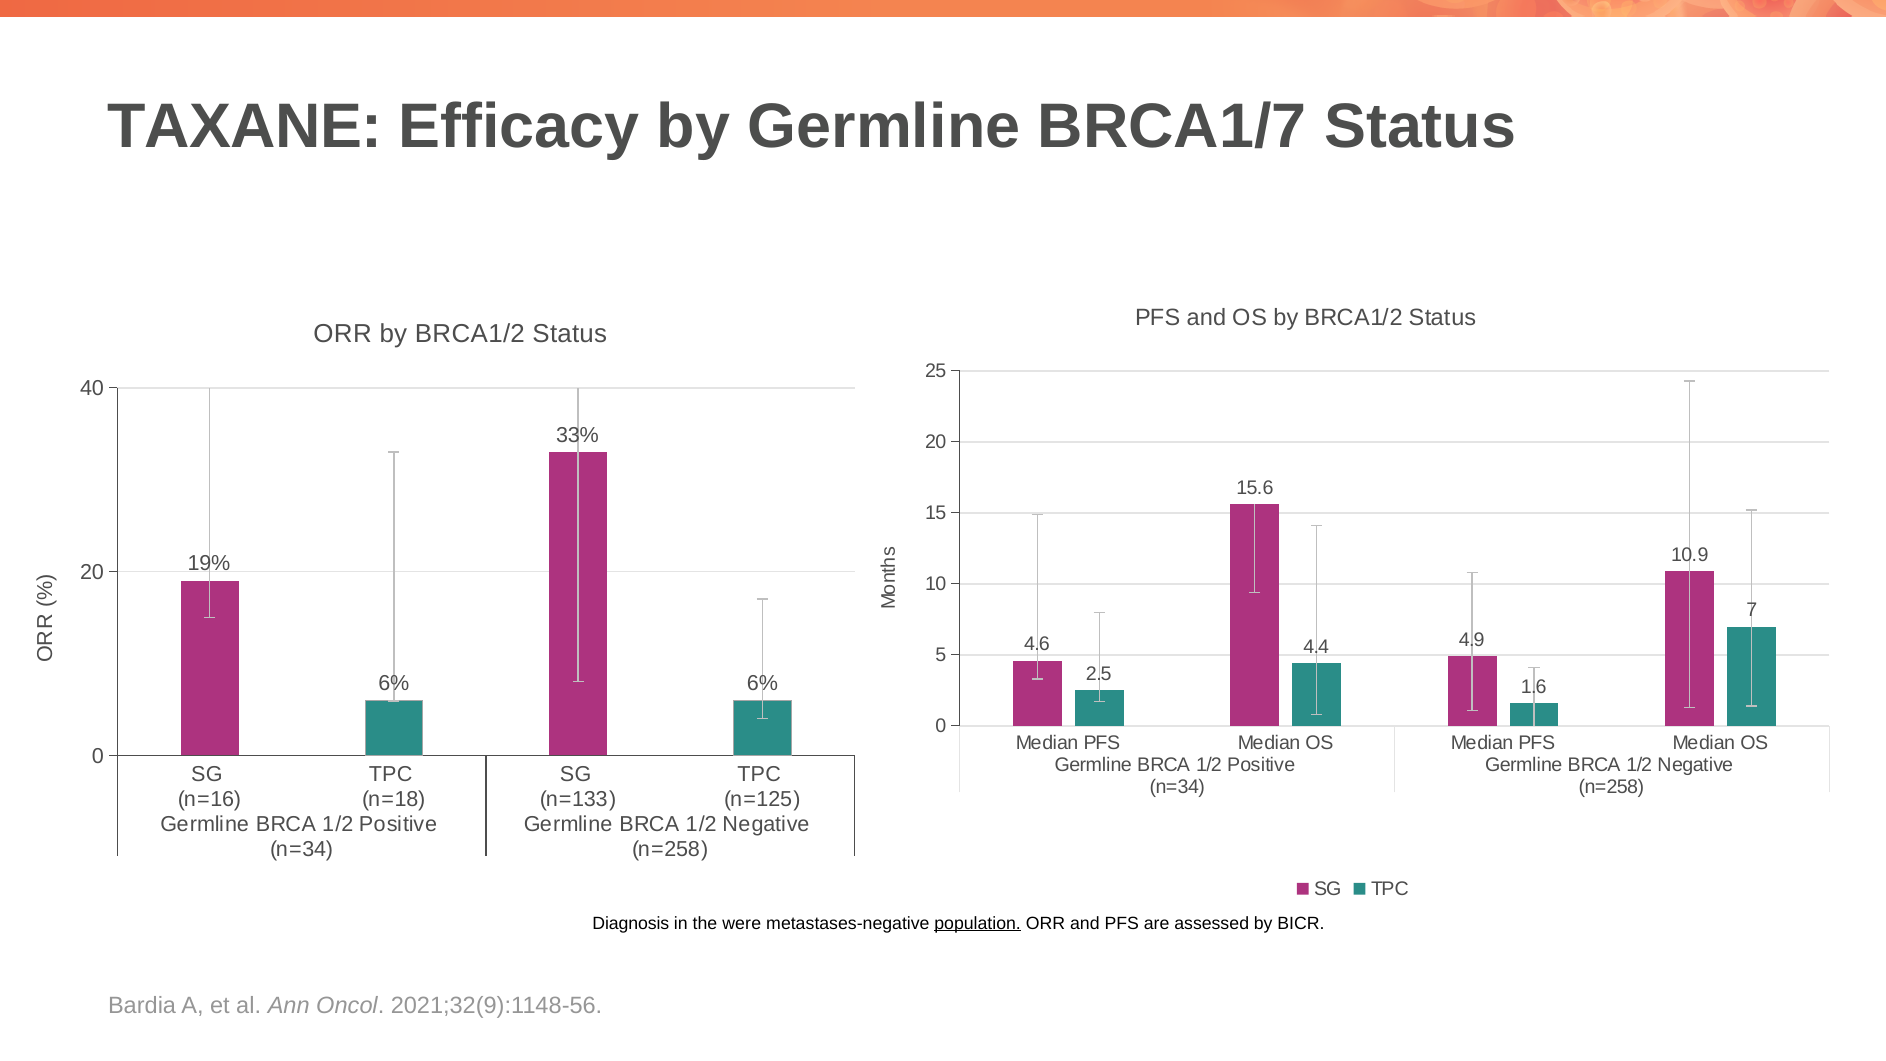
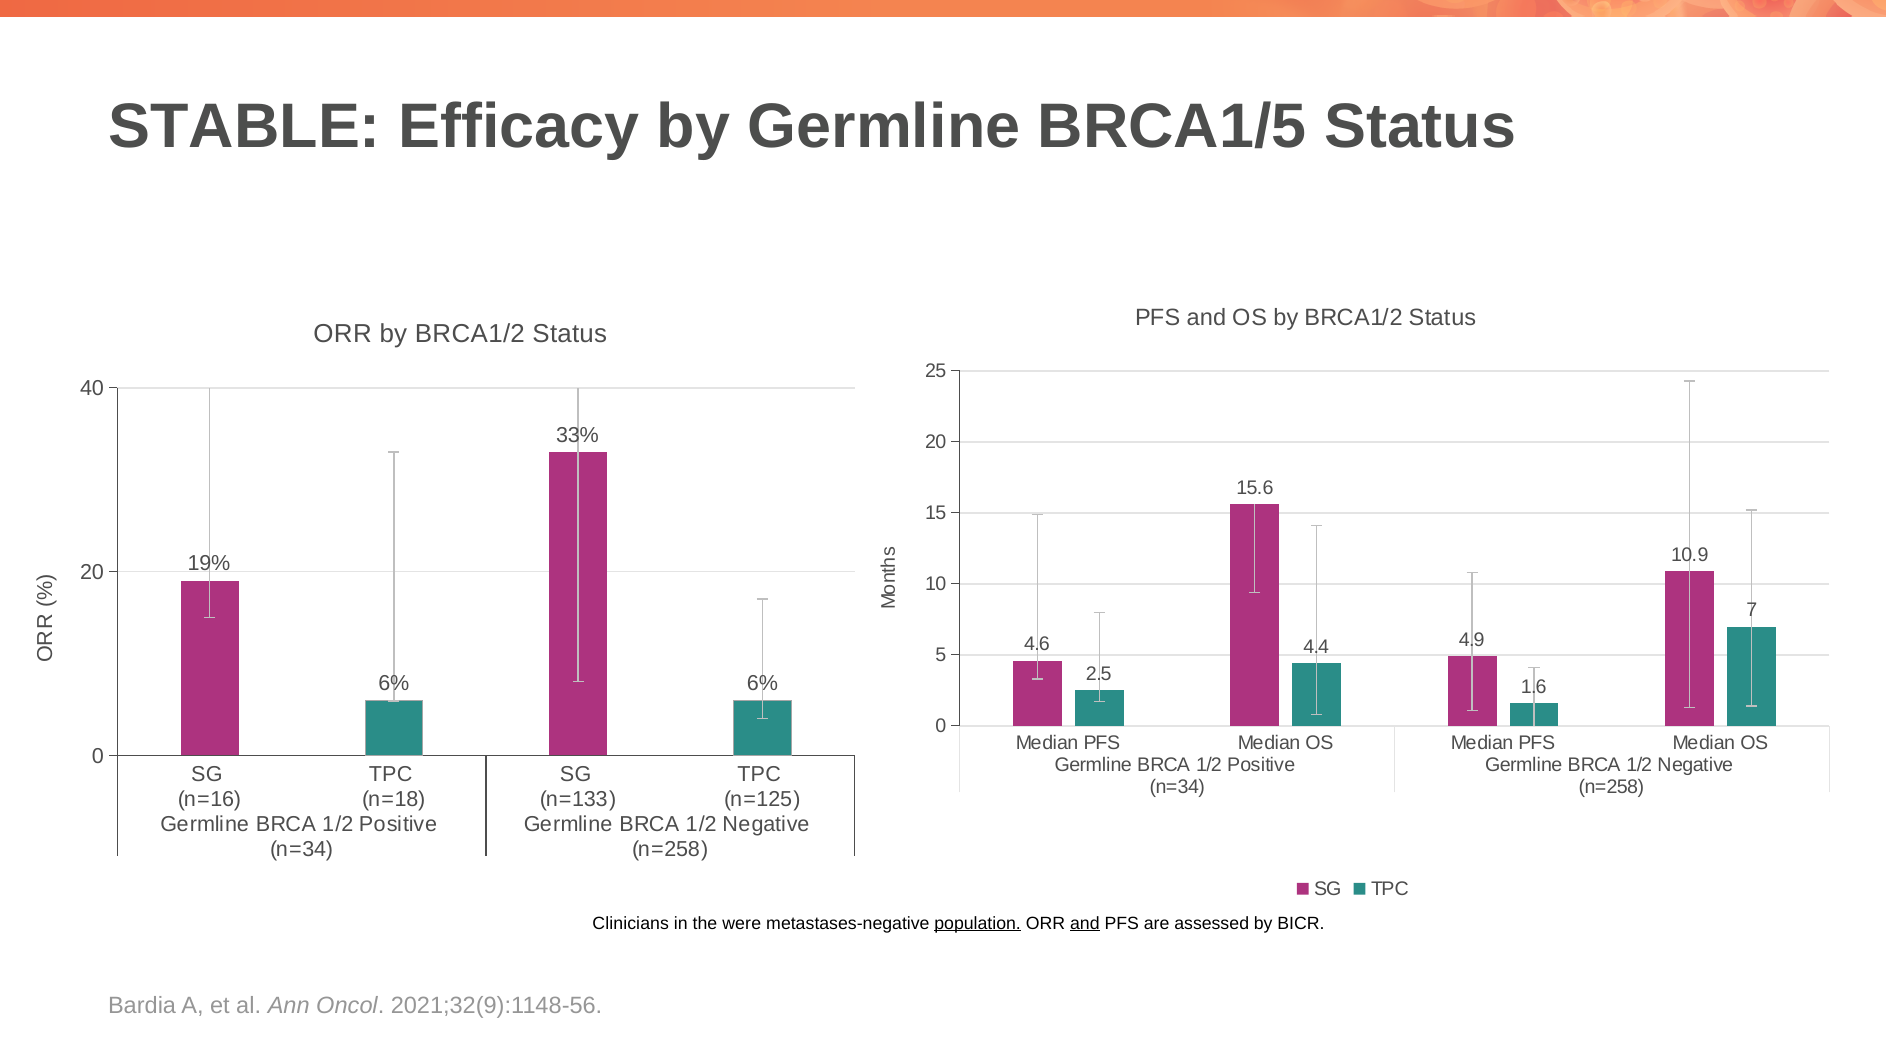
TAXANE: TAXANE -> STABLE (245, 127)
BRCA1/7: BRCA1/7 -> BRCA1/5 (1172, 127)
Diagnosis: Diagnosis -> Clinicians (631, 923)
and underline: none -> present (1085, 923)
